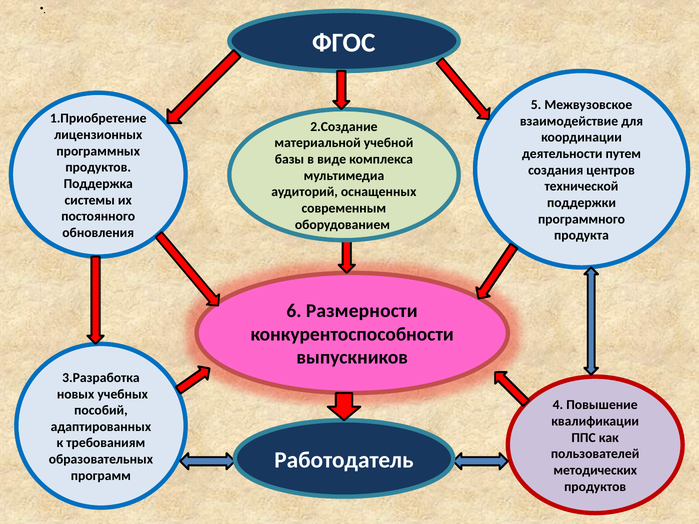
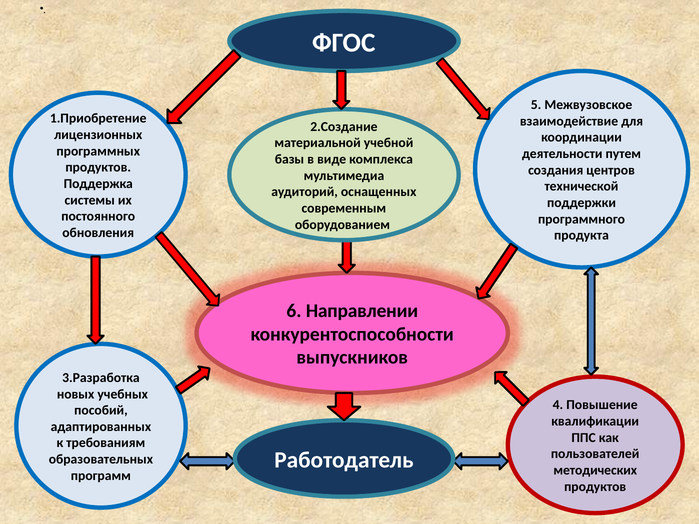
Размерности: Размерности -> Направлении (362, 311)
